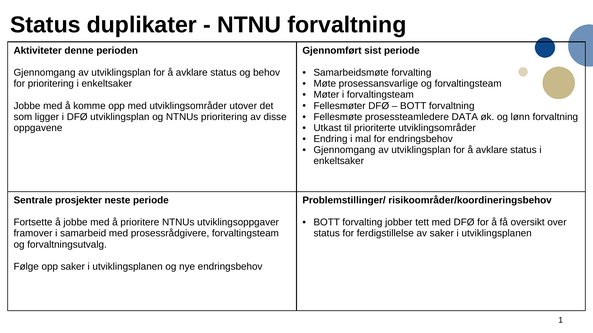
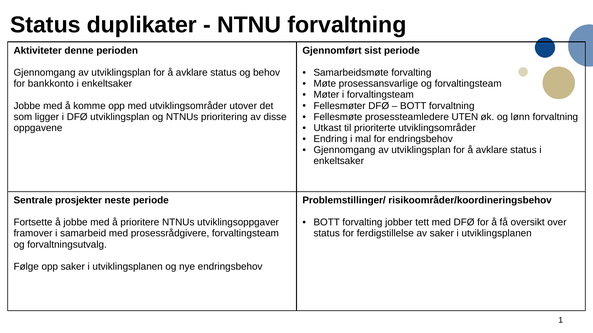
for prioritering: prioritering -> bankkonto (51, 84)
DATA: DATA -> UTEN (465, 117)
